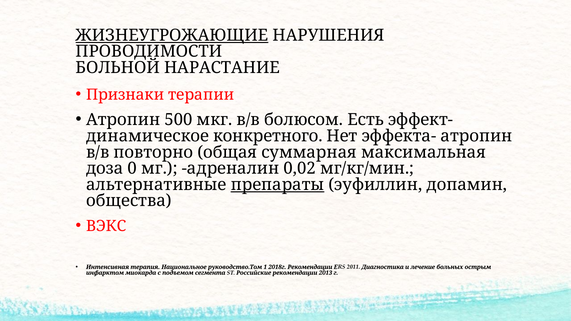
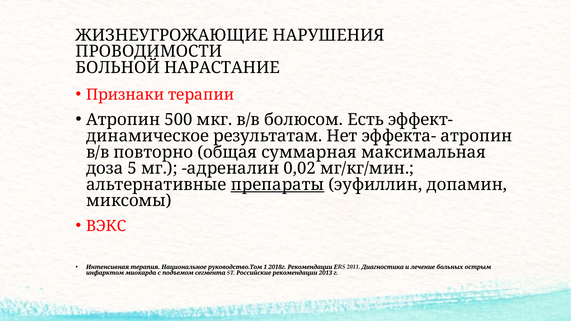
ЖИЗНЕУГРОЖАЮЩИЕ underline: present -> none (172, 35)
конкретного: конкретного -> результатам (268, 136)
0: 0 -> 5 (132, 169)
общества: общества -> миксомы (129, 201)
